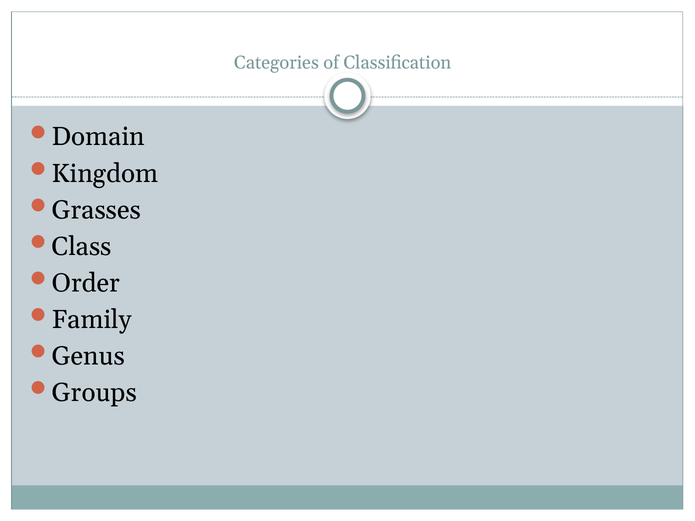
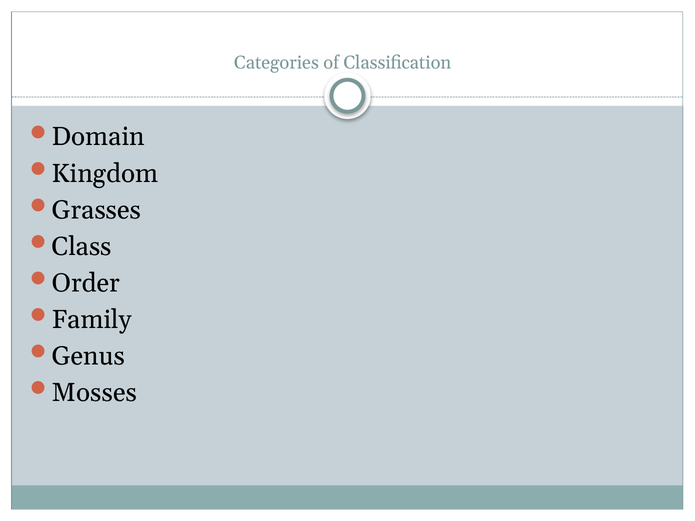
Groups: Groups -> Mosses (95, 393)
